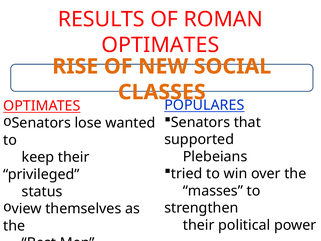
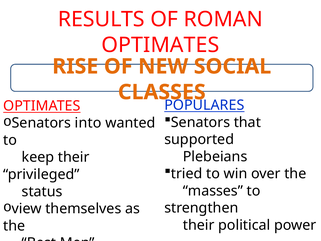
lose: lose -> into (88, 123)
